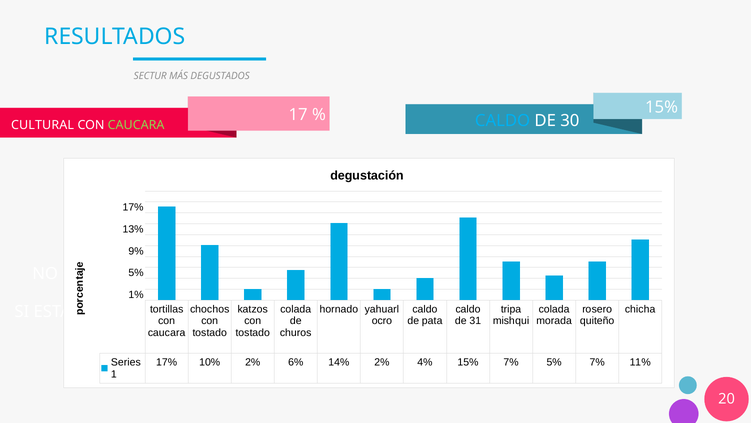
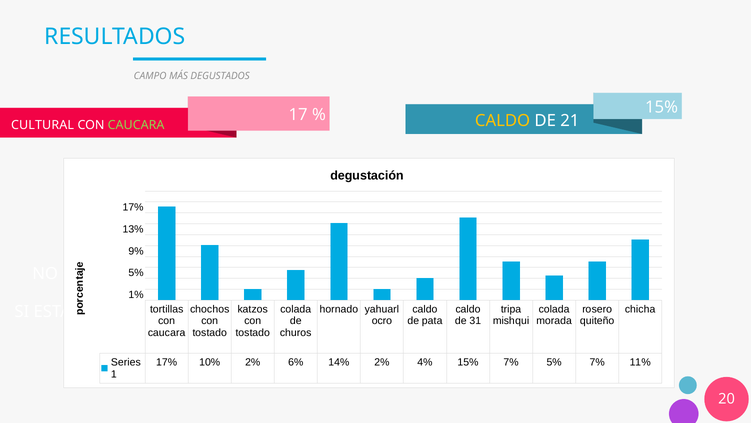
SECTUR: SECTUR -> CAMPO (150, 76)
CALDO colour: light blue -> yellow (503, 120)
30: 30 -> 21 (570, 120)
